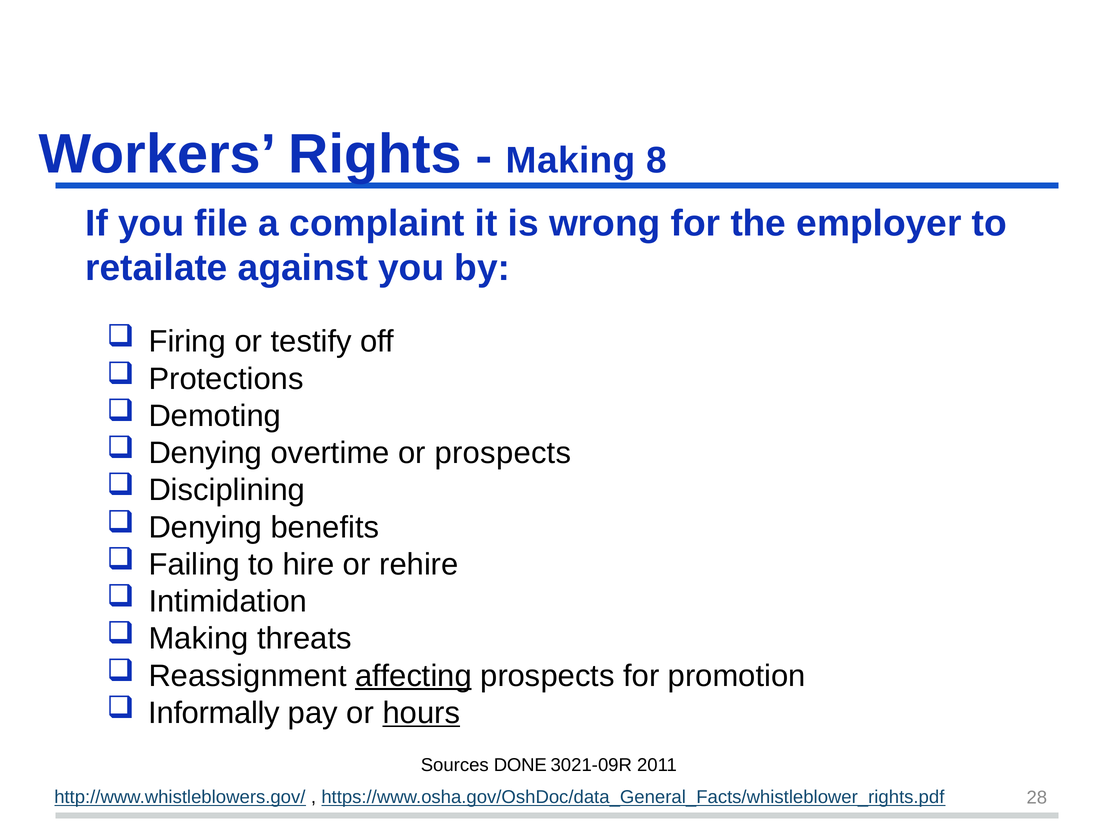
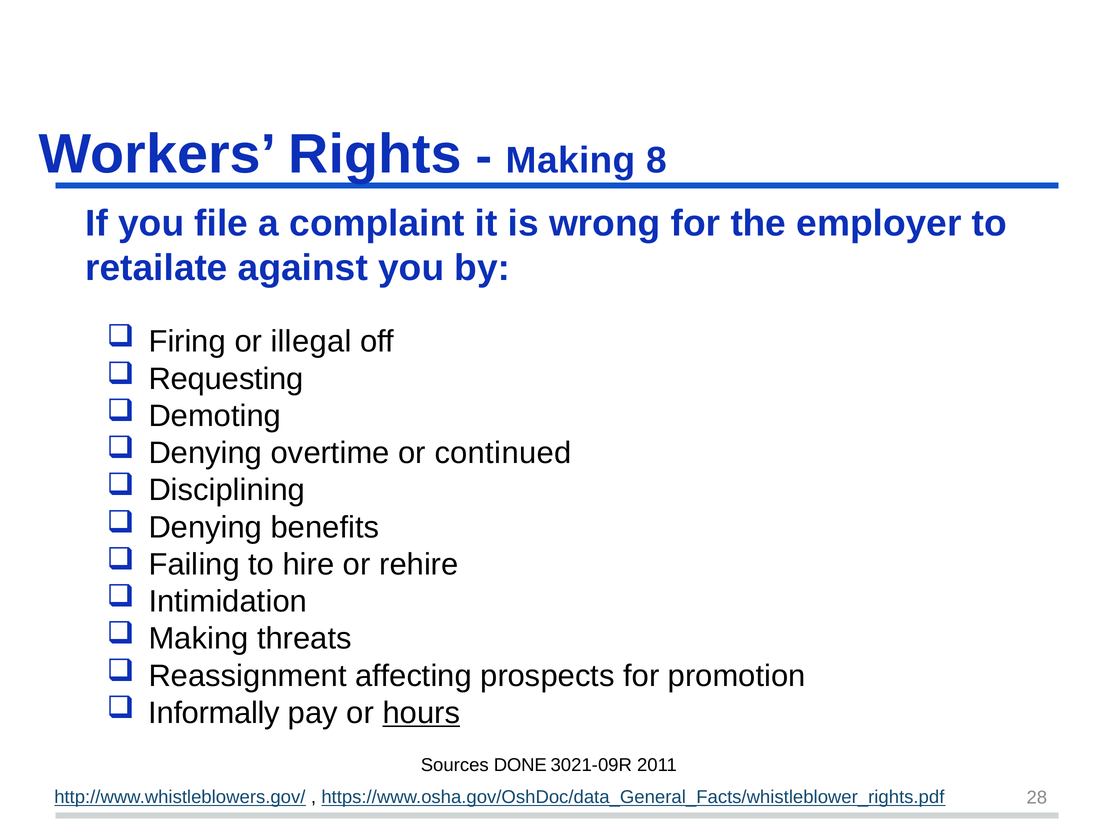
testify: testify -> illegal (311, 342)
Protections: Protections -> Requesting (226, 379)
or prospects: prospects -> continued (503, 453)
affecting underline: present -> none (413, 676)
